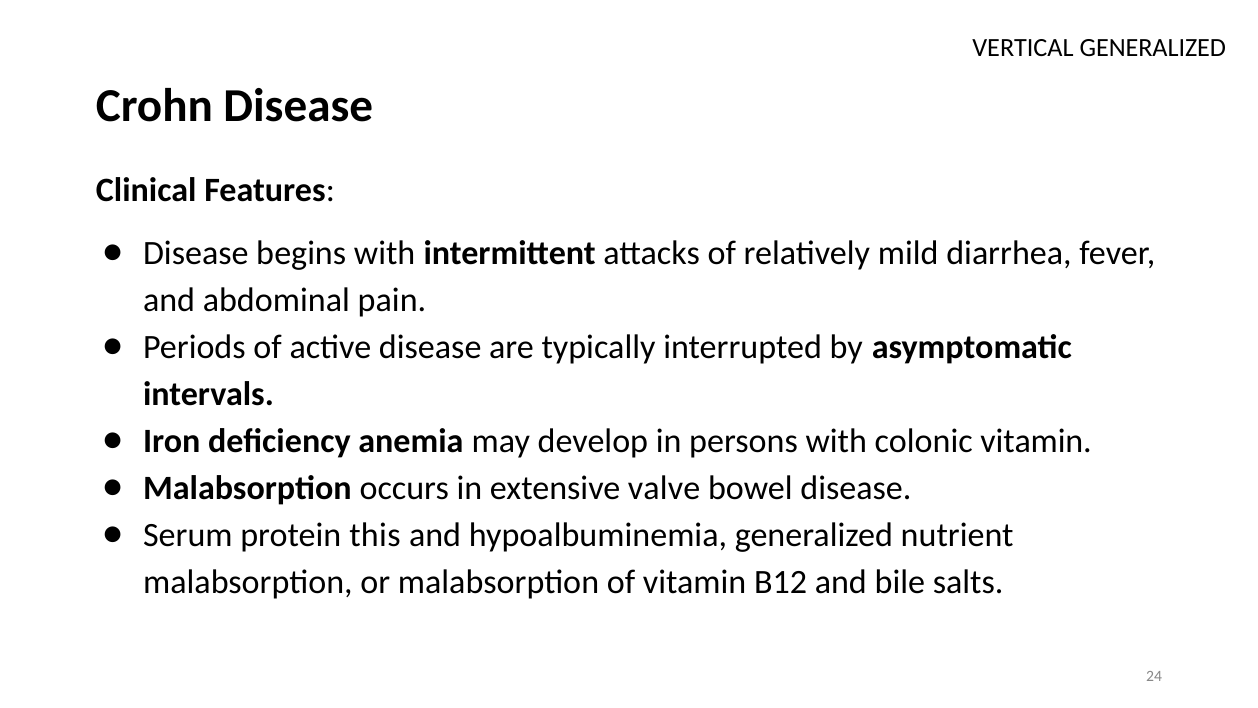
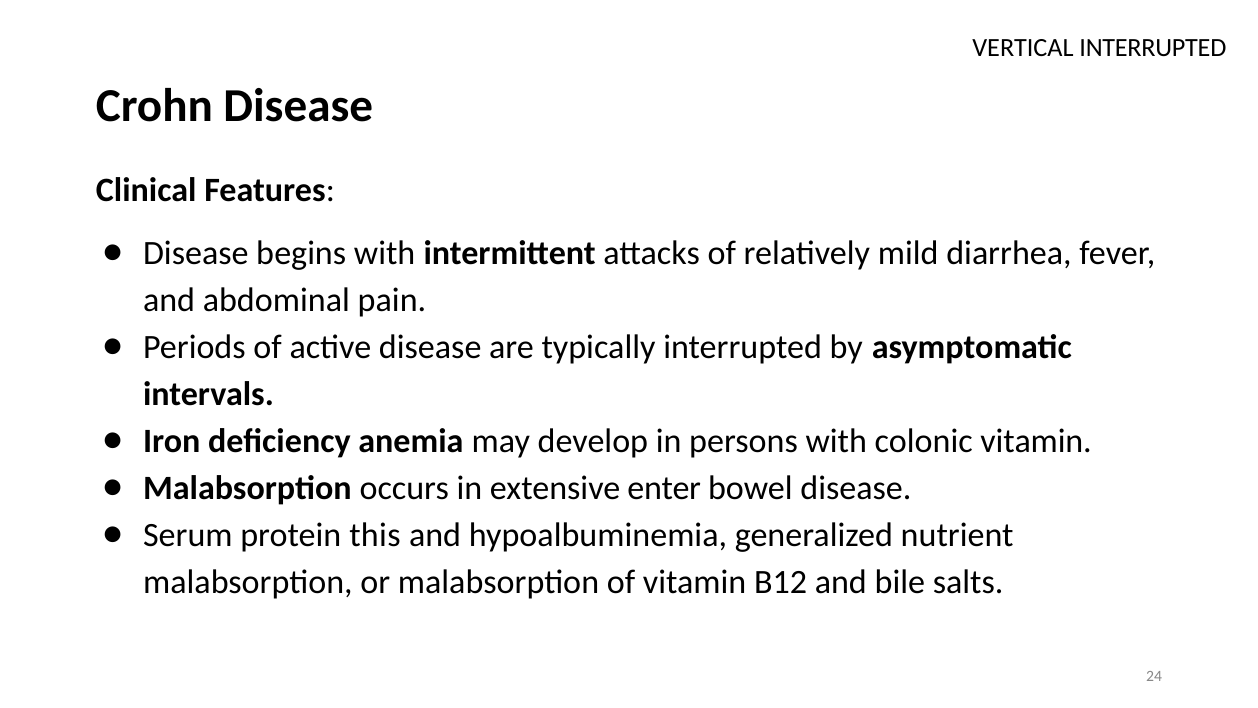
VERTICAL GENERALIZED: GENERALIZED -> INTERRUPTED (1153, 48)
valve: valve -> enter (664, 488)
